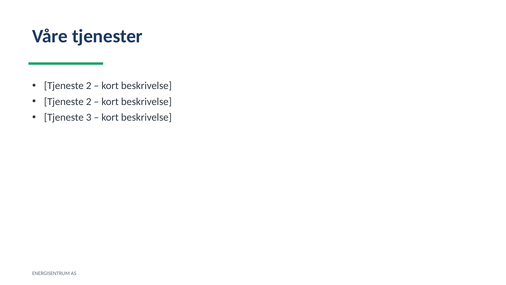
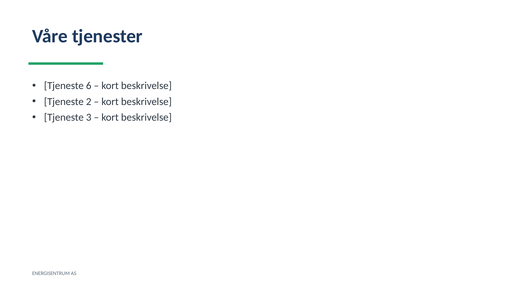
2: 2 -> 6 (89, 86)
